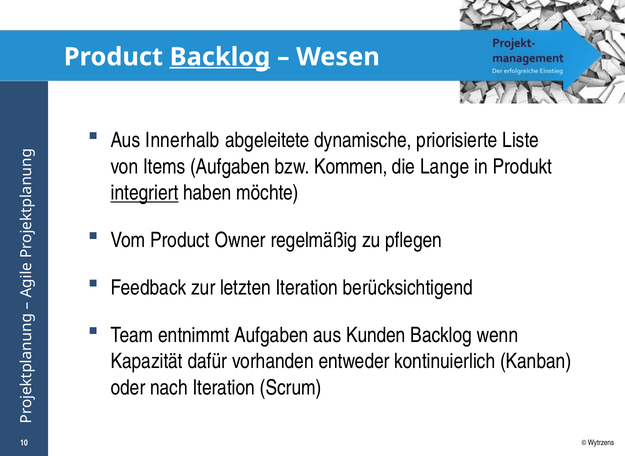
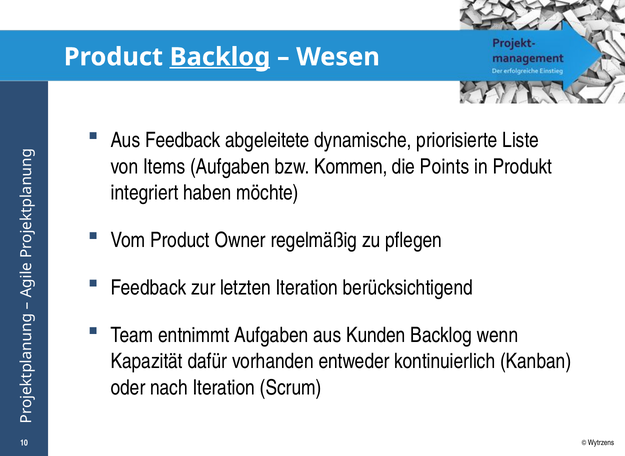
Aus Innerhalb: Innerhalb -> Feedback (183, 141)
Lange: Lange -> Points (445, 167)
integriert underline: present -> none (145, 193)
